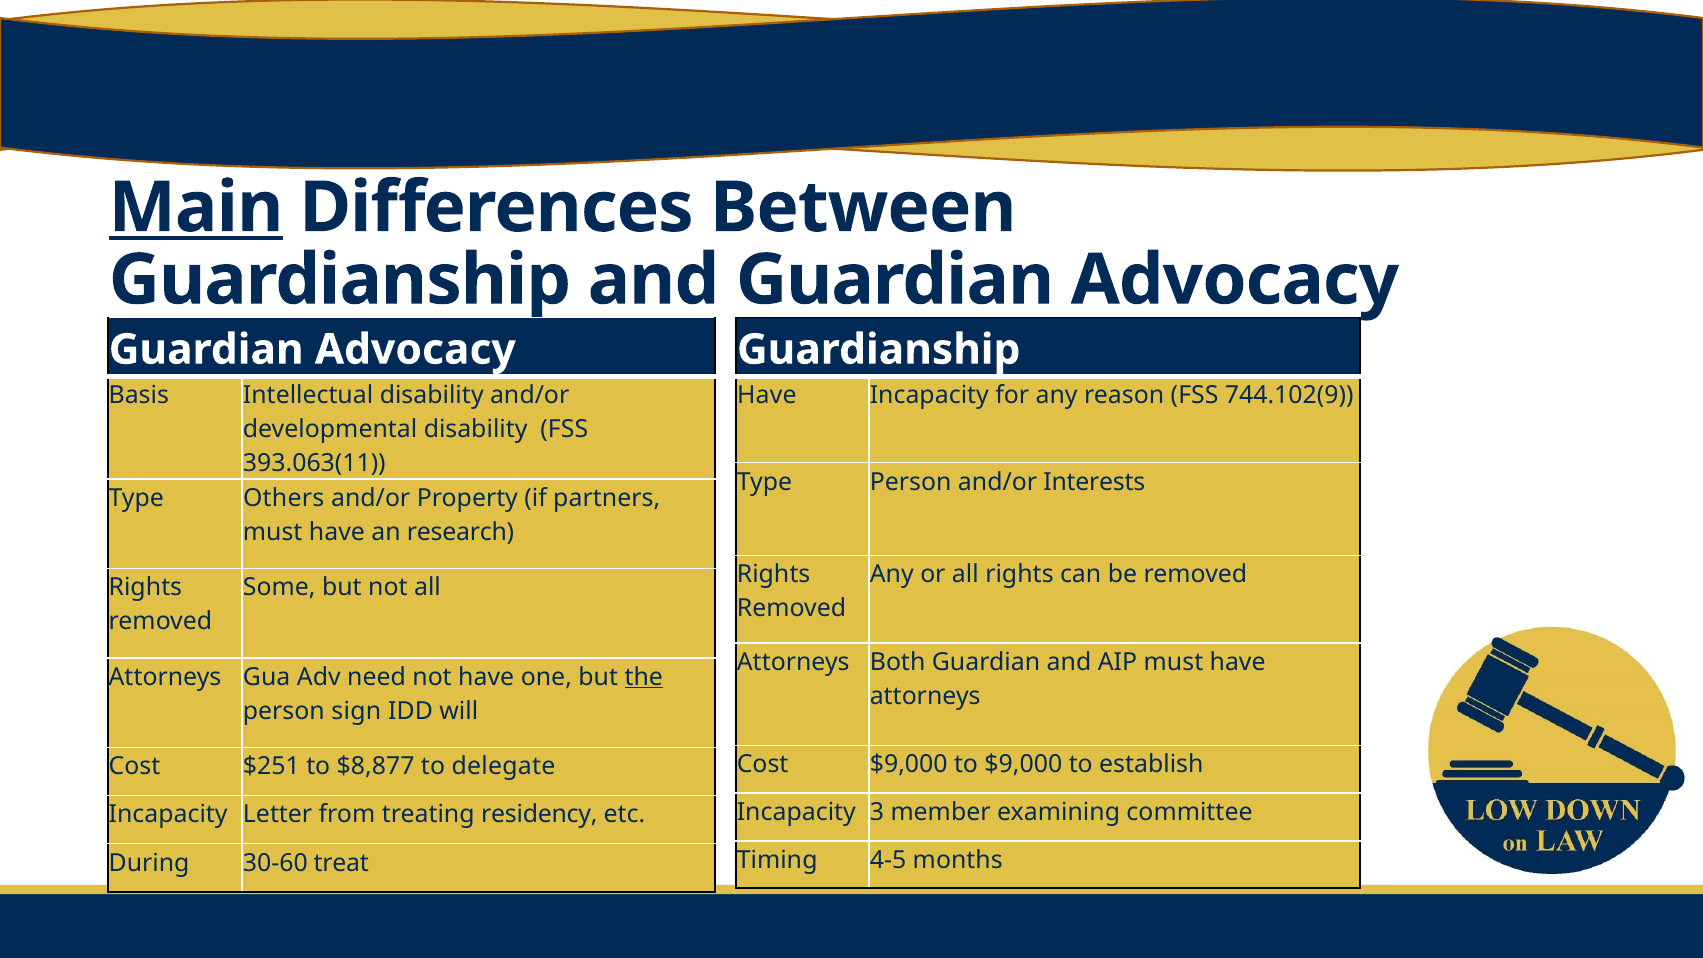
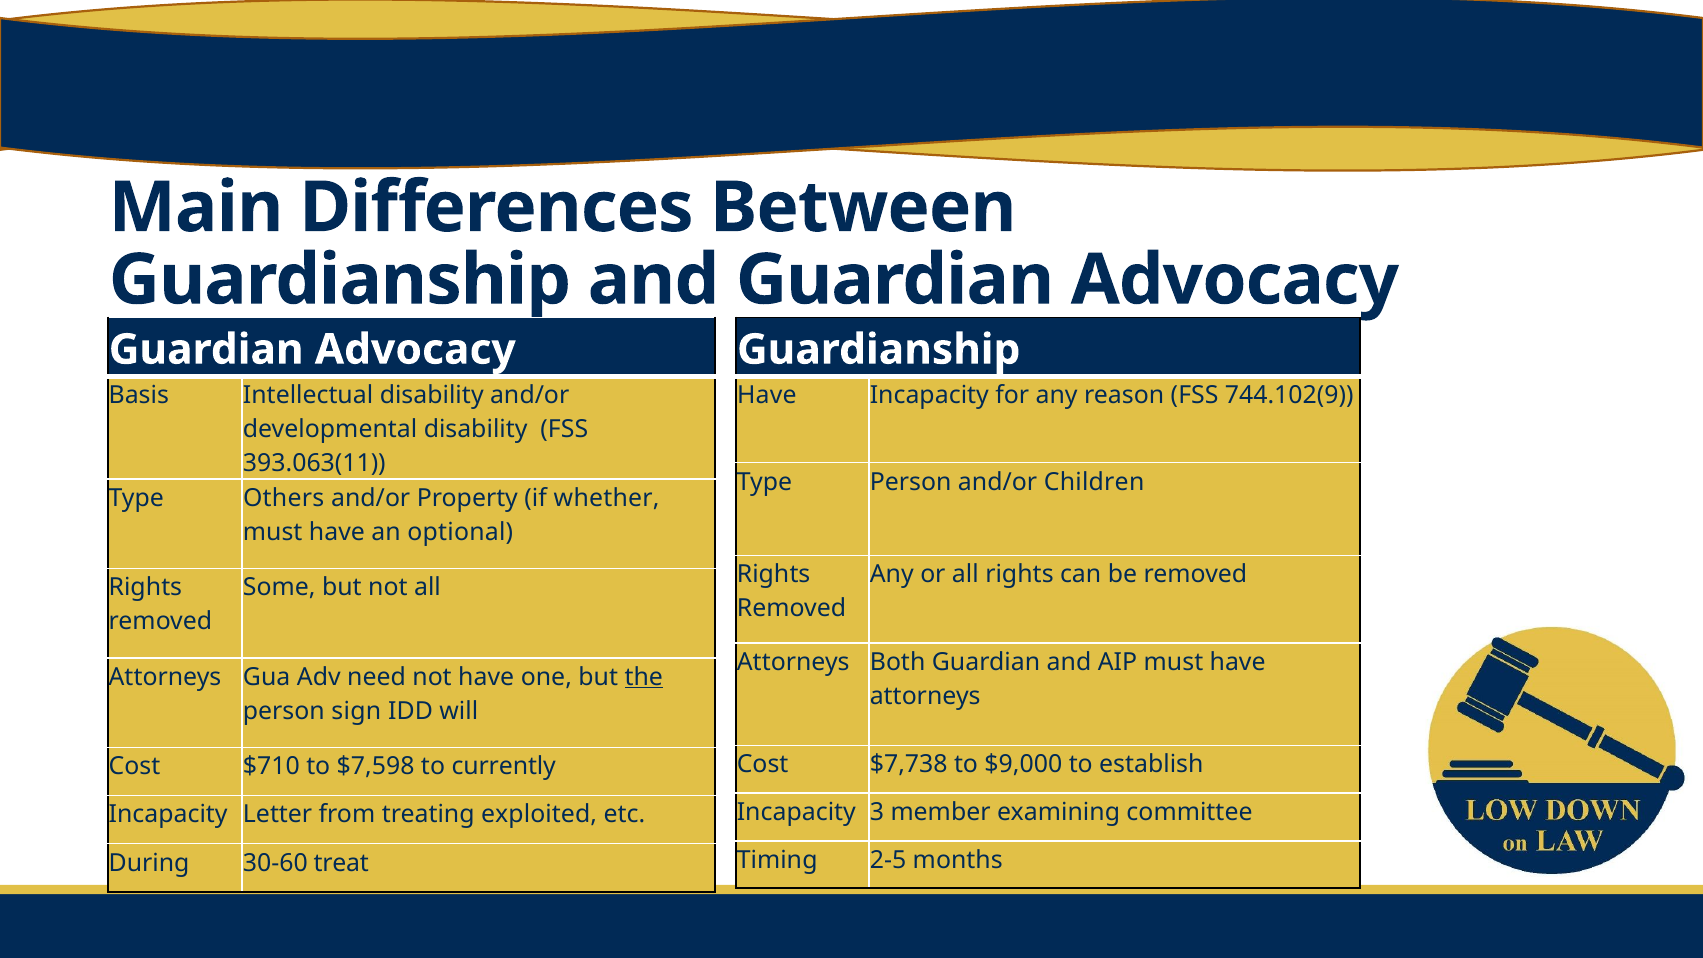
Main underline: present -> none (196, 208)
Interests: Interests -> Children (1094, 482)
partners: partners -> whether (607, 498)
research: research -> optional (460, 532)
Cost $9,000: $9,000 -> $7,738 (909, 765)
$251: $251 -> $710 (271, 766)
$8,877: $8,877 -> $7,598 (376, 766)
delegate: delegate -> currently (504, 766)
residency: residency -> exploited (539, 815)
4-5: 4-5 -> 2-5 (888, 860)
